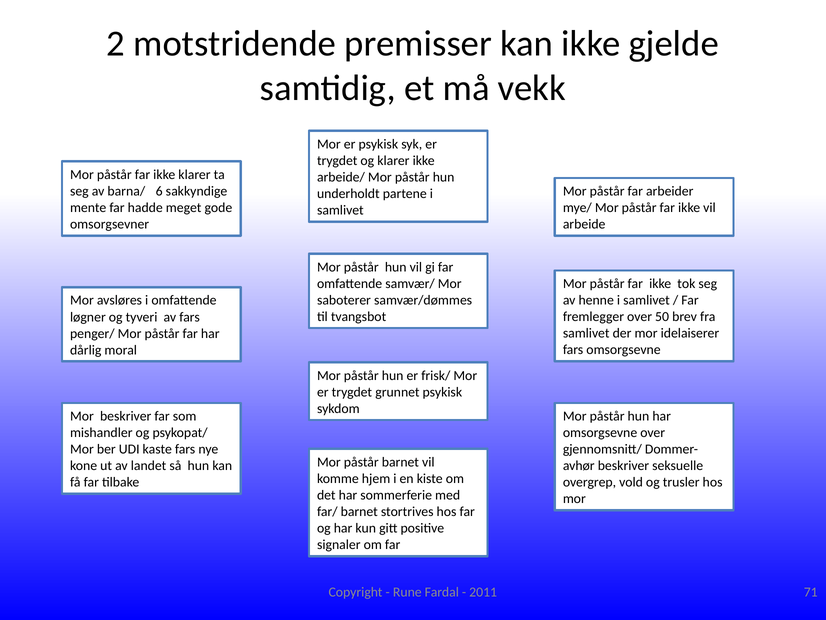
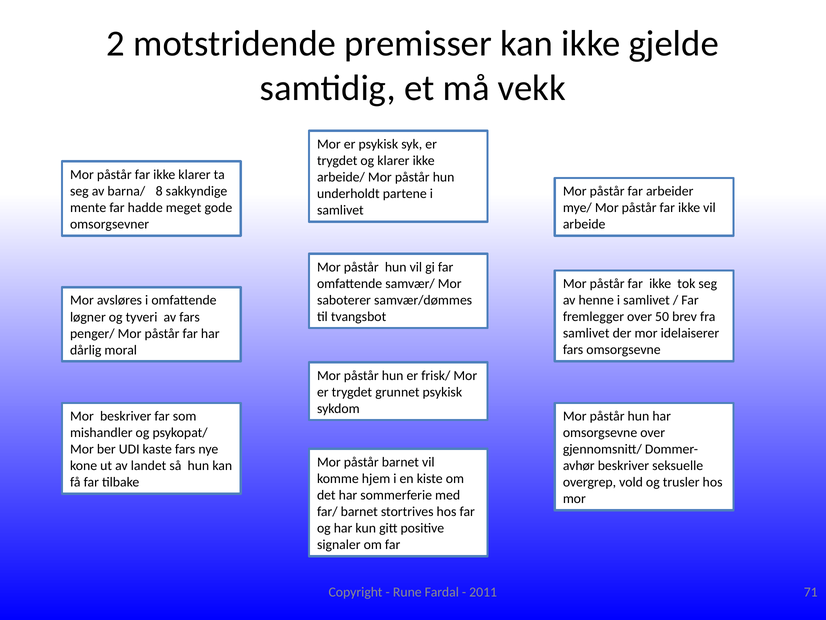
6: 6 -> 8 (159, 191)
